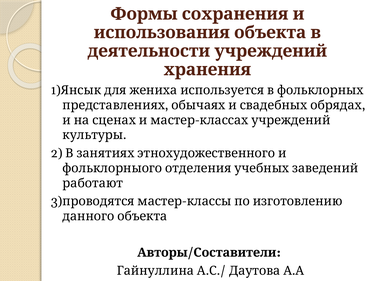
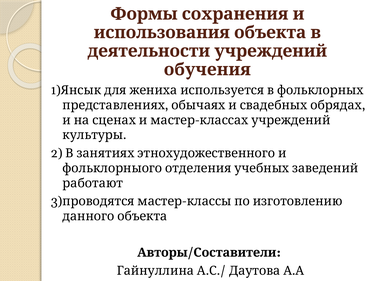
хранения: хранения -> обучения (207, 69)
